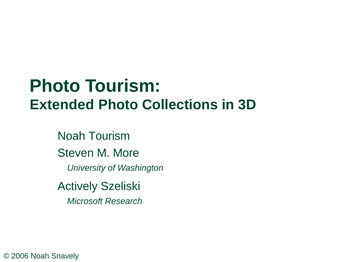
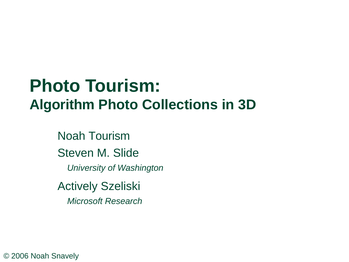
Extended: Extended -> Algorithm (62, 105)
More: More -> Slide (126, 153)
